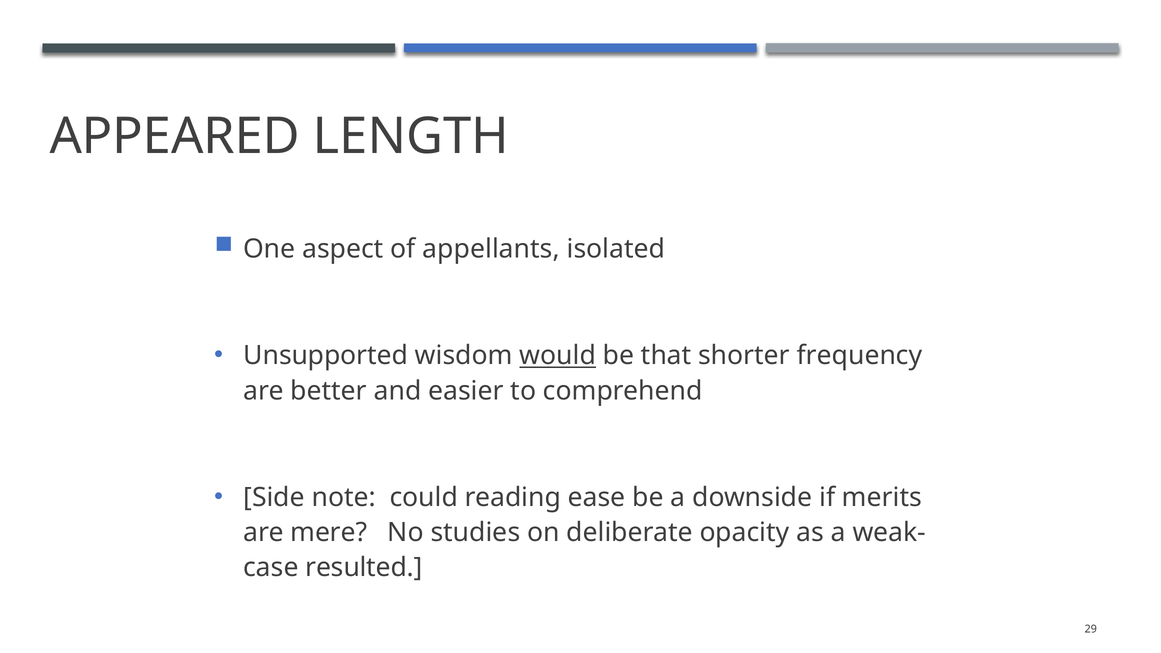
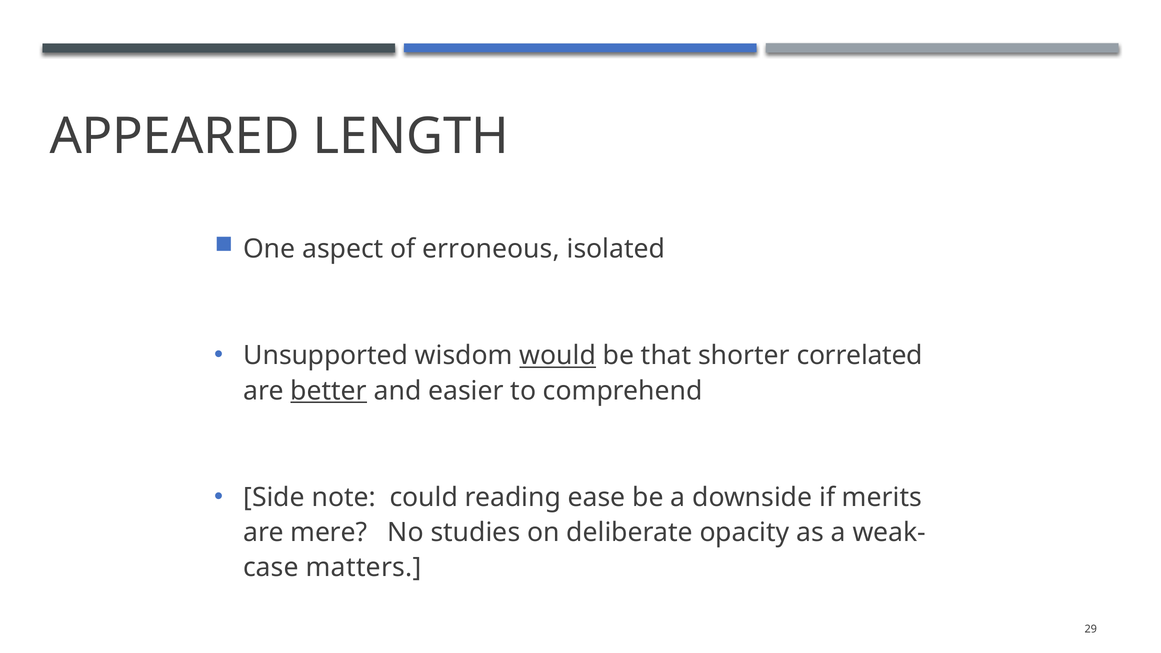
appellants: appellants -> erroneous (491, 249)
frequency: frequency -> correlated (860, 356)
better underline: none -> present (329, 391)
resulted: resulted -> matters (364, 568)
